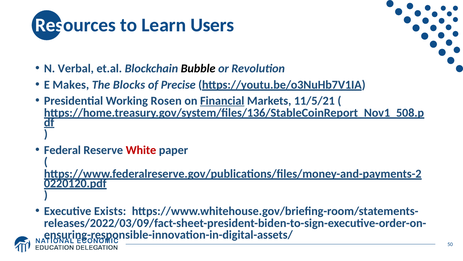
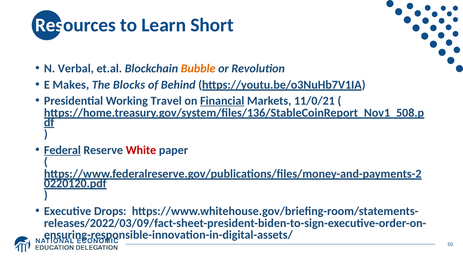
Users: Users -> Short (212, 25)
Bubble colour: black -> orange (198, 68)
Precise: Precise -> Behind (178, 85)
Rosen: Rosen -> Travel (166, 101)
11/5/21: 11/5/21 -> 11/0/21 (314, 101)
Federal underline: none -> present (62, 150)
Exists: Exists -> Drops (110, 211)
